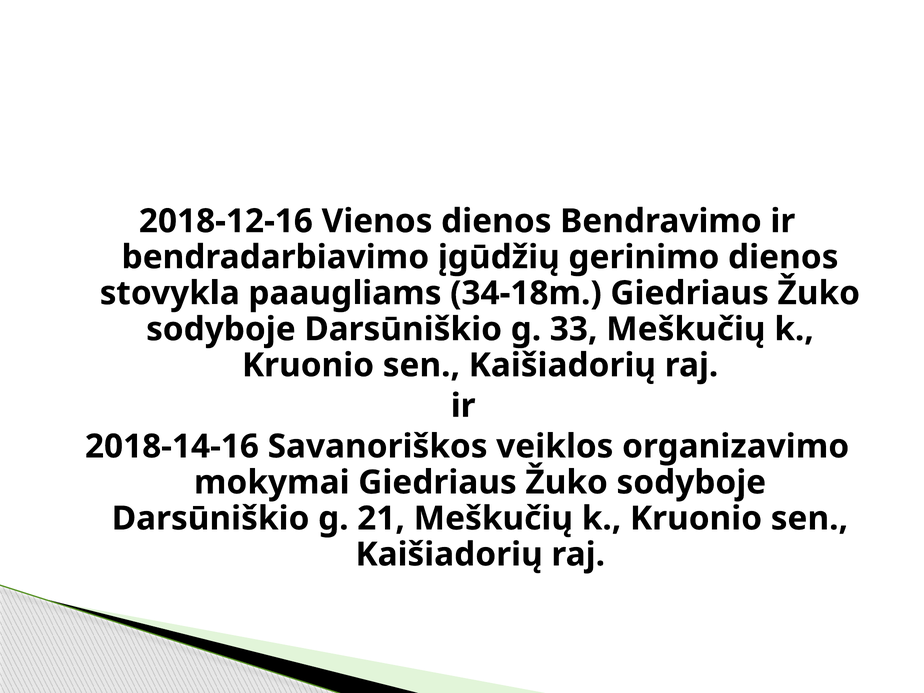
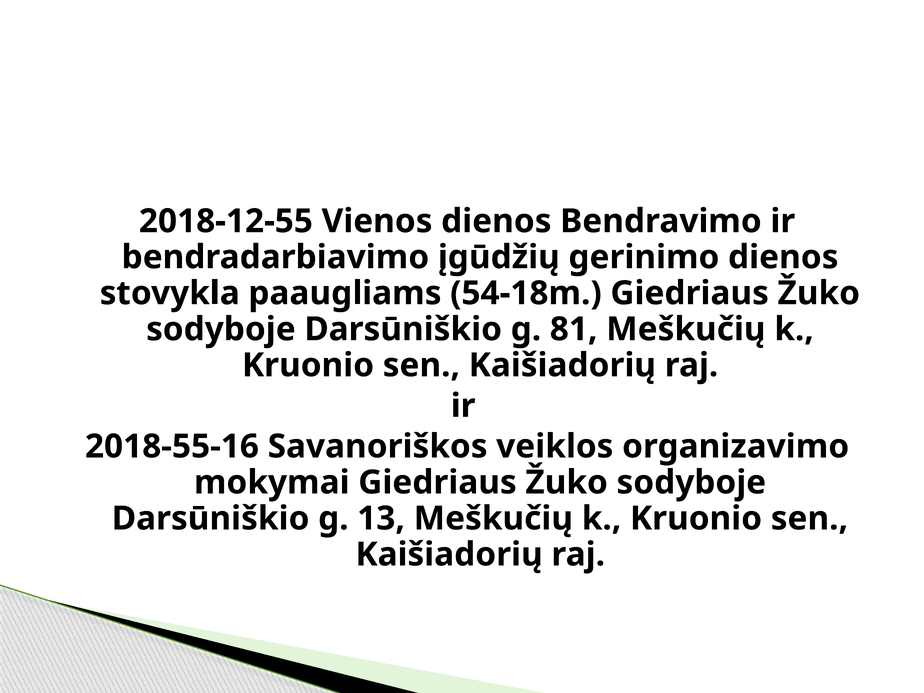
2018-12-16: 2018-12-16 -> 2018-12-55 (226, 221)
34-18m: 34-18m -> 54-18m (526, 293)
33: 33 -> 81 (574, 329)
2018-14-16: 2018-14-16 -> 2018-55-16 (172, 446)
21: 21 -> 13 (381, 518)
